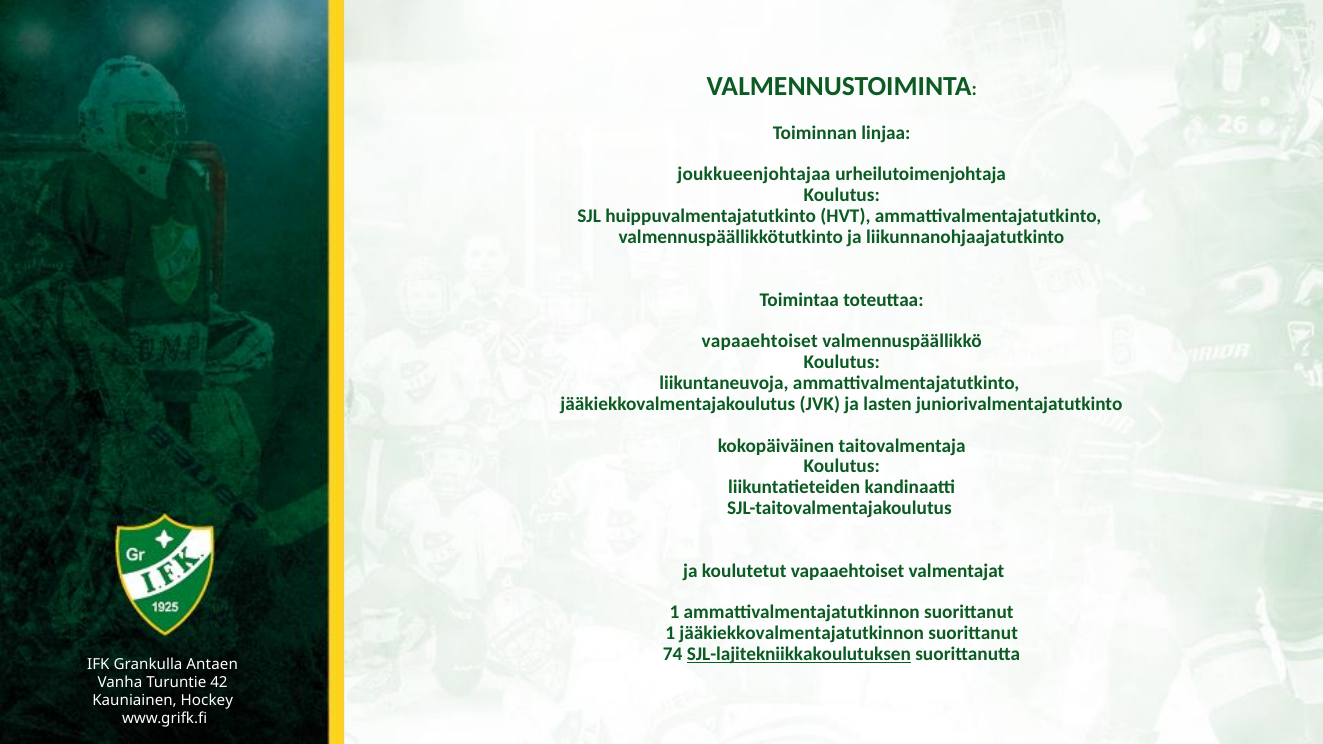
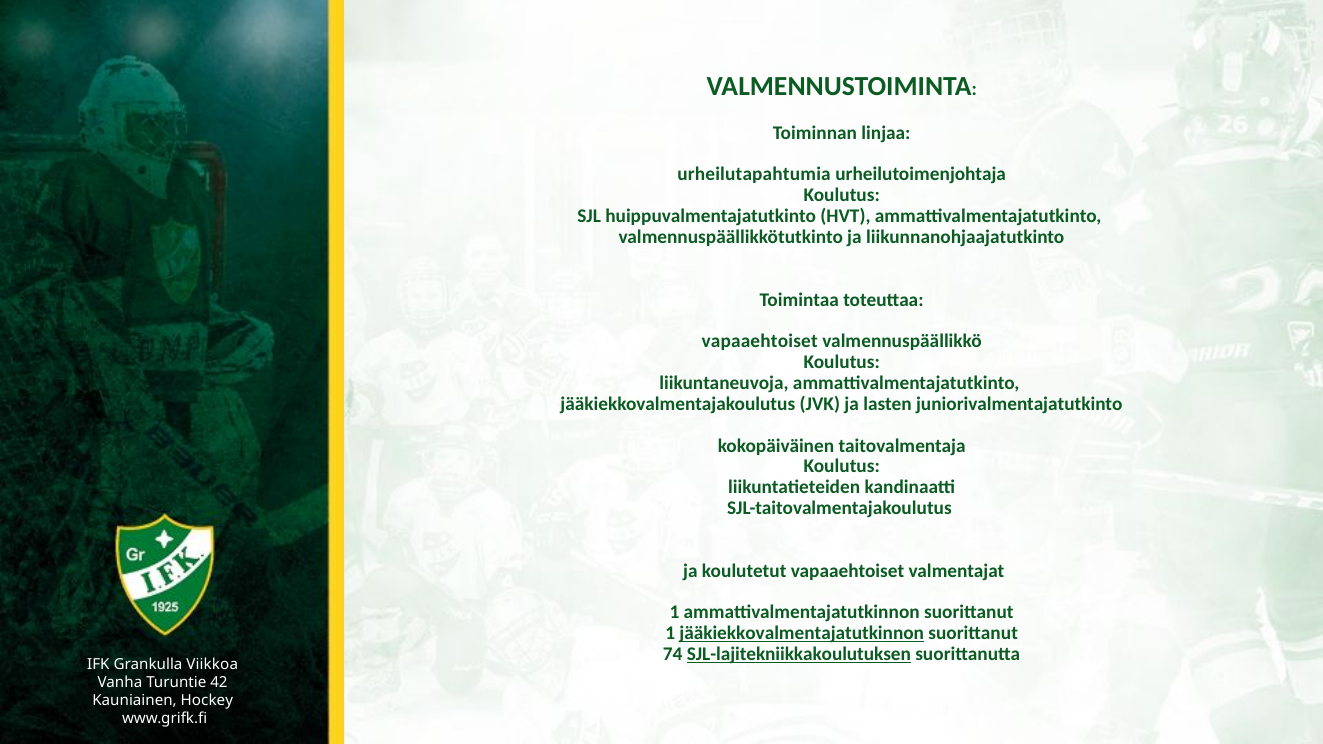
joukkueenjohtajaa: joukkueenjohtajaa -> urheilutapahtumia (754, 175)
jääkiekkovalmentajatutkinnon underline: none -> present (802, 634)
Antaen: Antaen -> Viikkoa (212, 664)
